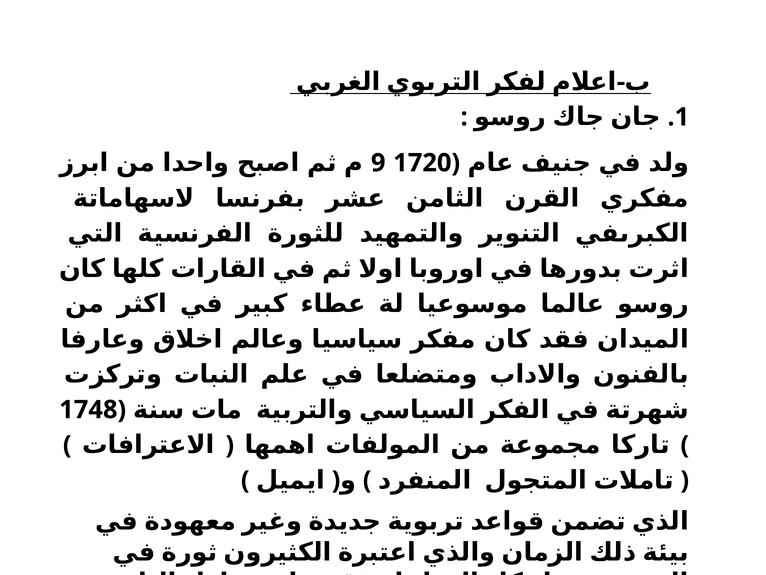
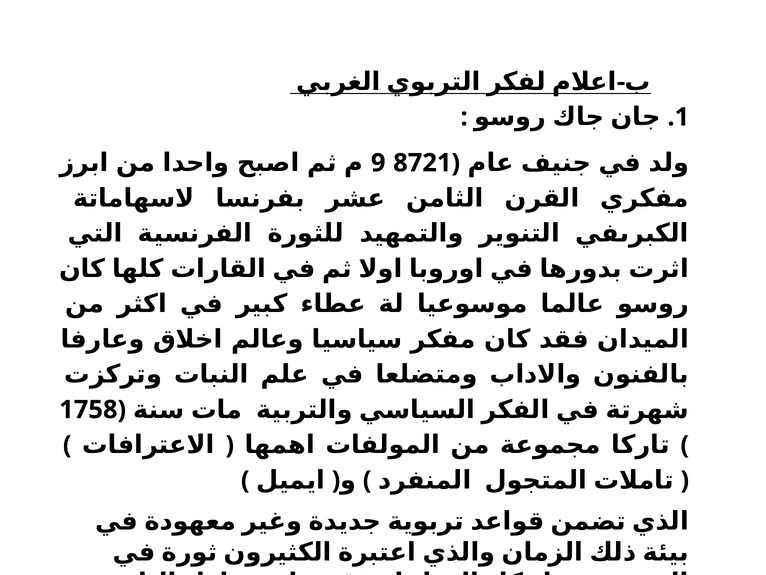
1720: 1720 -> 8721 (422, 163)
1748: 1748 -> 1758 (88, 409)
